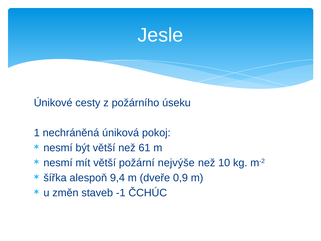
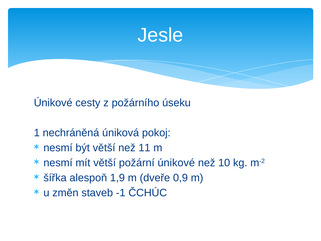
61: 61 -> 11 (144, 148)
požární nejvýše: nejvýše -> únikové (176, 163)
9,4: 9,4 -> 1,9 (117, 178)
